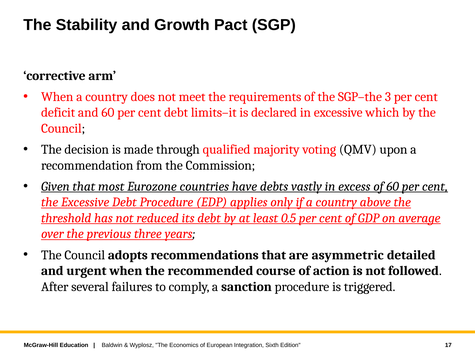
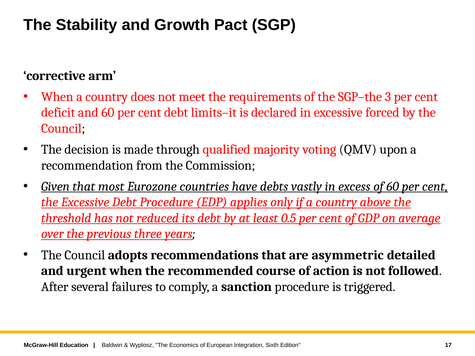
which: which -> forced (382, 113)
